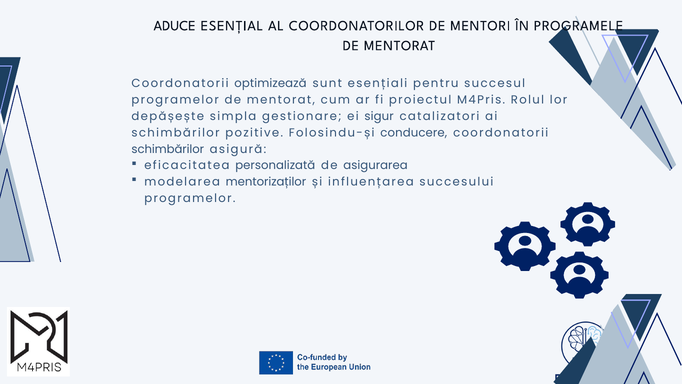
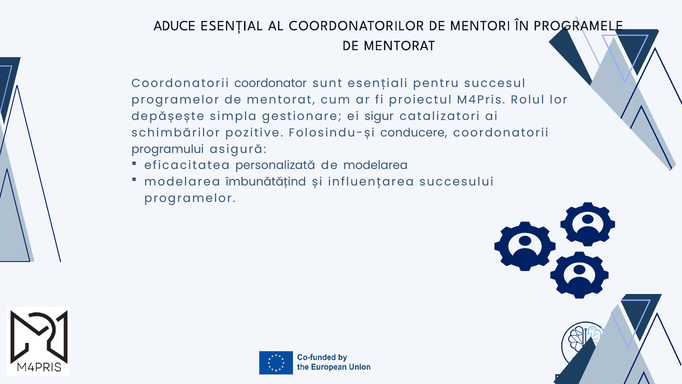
optimizează: optimizează -> coordonator (271, 83)
schimbărilor: schimbărilor -> programului (168, 149)
de asigurarea: asigurarea -> modelarea (376, 165)
mentorizaților: mentorizaților -> îmbunătățind (266, 182)
